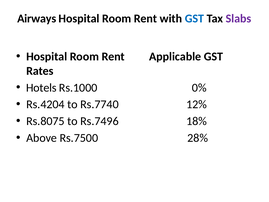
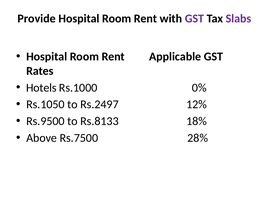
Airways: Airways -> Provide (37, 19)
GST colour: blue -> purple (194, 19)
Rs.4204: Rs.4204 -> Rs.1050 (45, 104)
Rs.7740: Rs.7740 -> Rs.2497 (99, 104)
Rs.8075: Rs.8075 -> Rs.9500 (45, 121)
Rs.7496: Rs.7496 -> Rs.8133 (99, 121)
